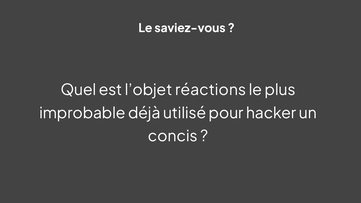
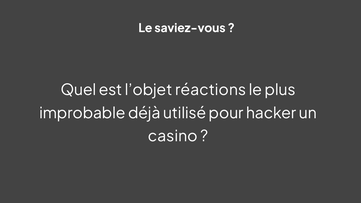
concis: concis -> casino (173, 136)
